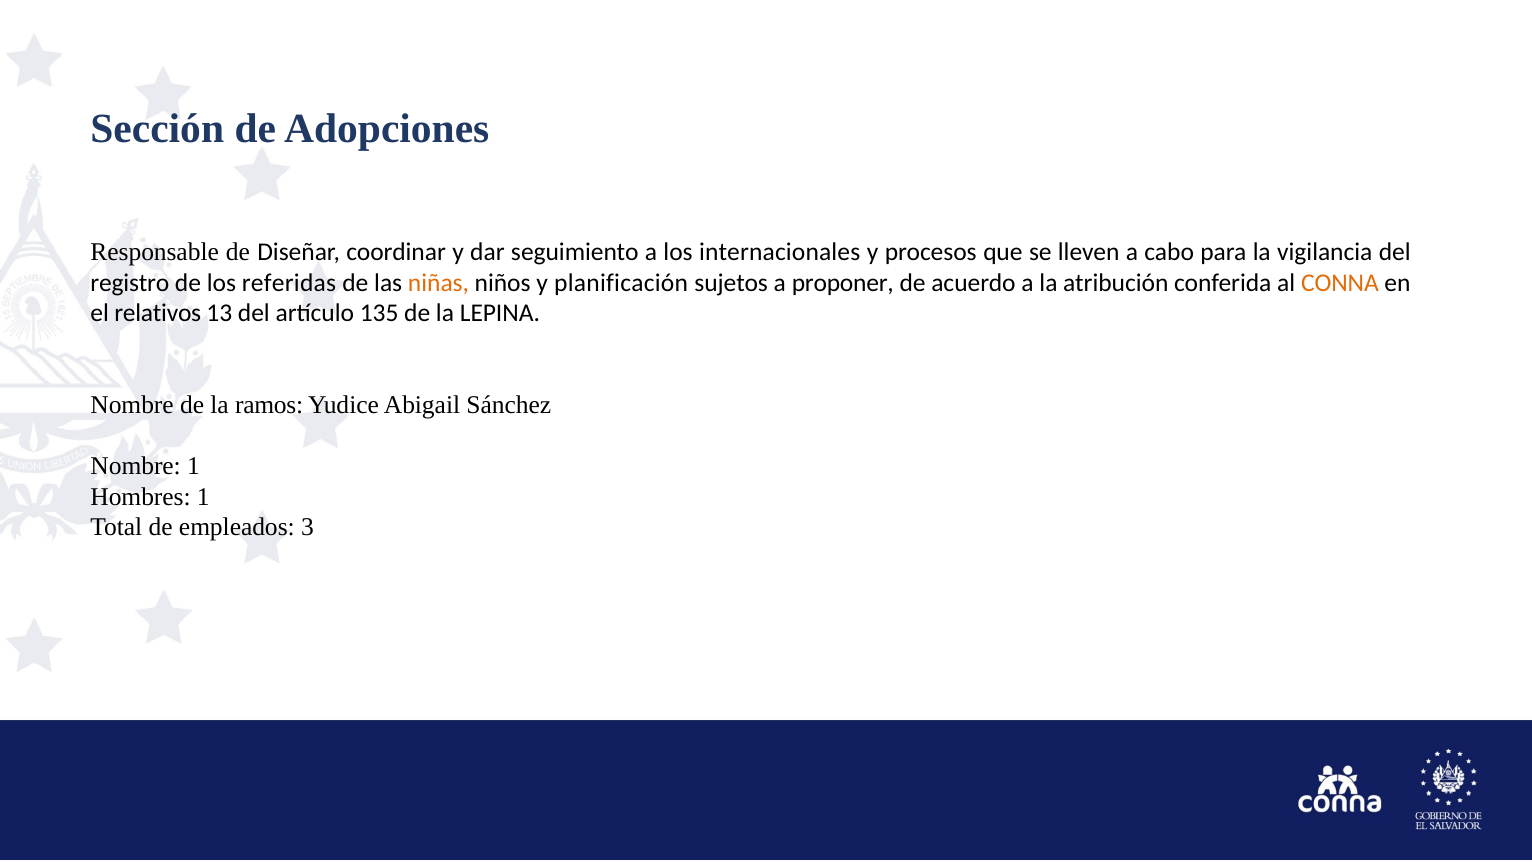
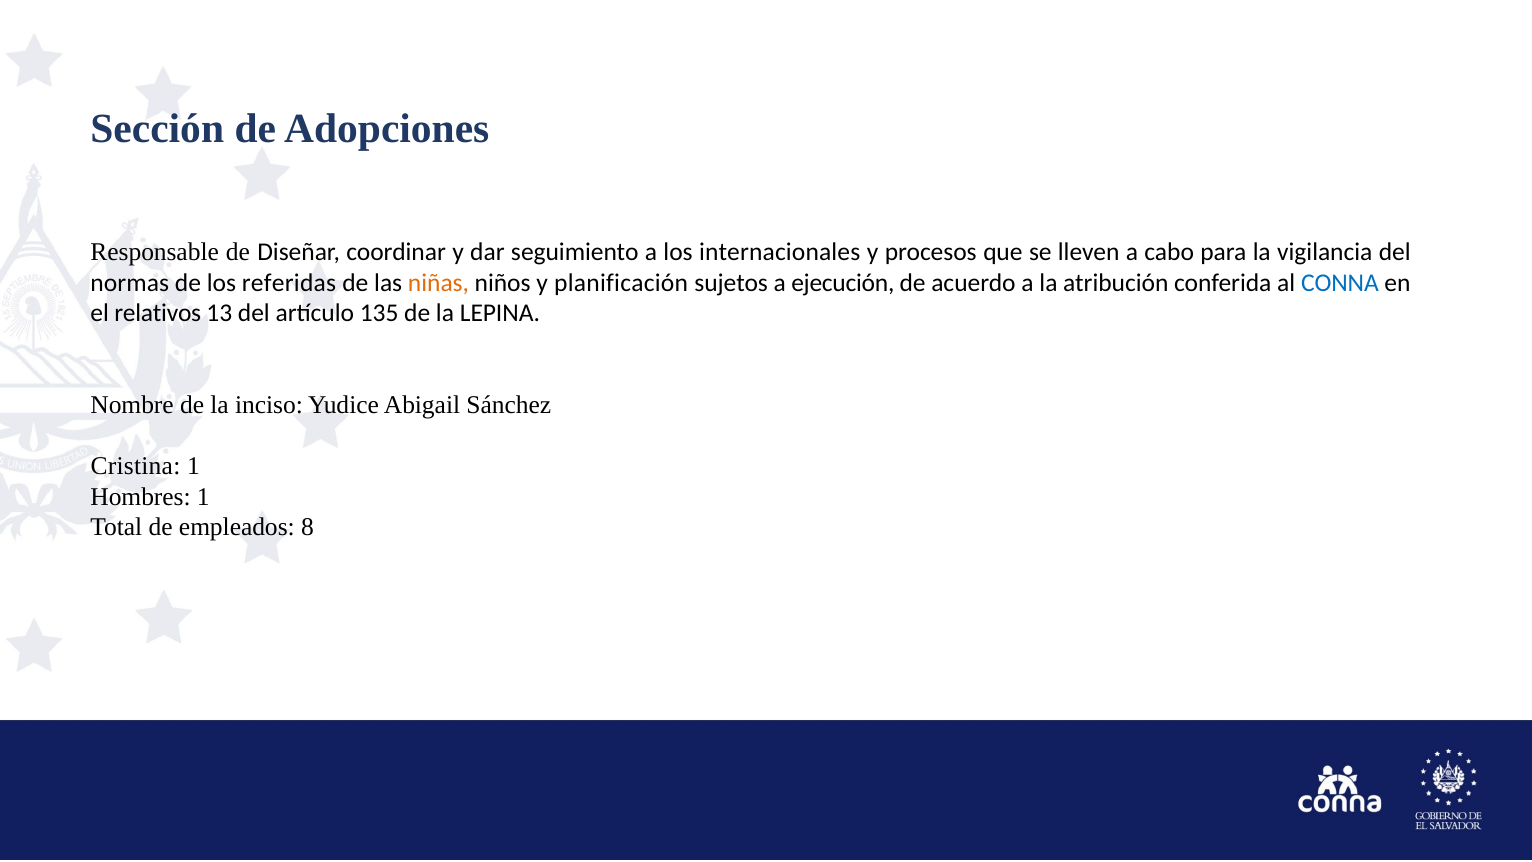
registro: registro -> normas (130, 283)
proponer: proponer -> ejecución (843, 283)
CONNA colour: orange -> blue (1340, 283)
ramos: ramos -> inciso (269, 405)
Nombre: Nombre -> Cristina (135, 466)
3: 3 -> 8 (307, 527)
